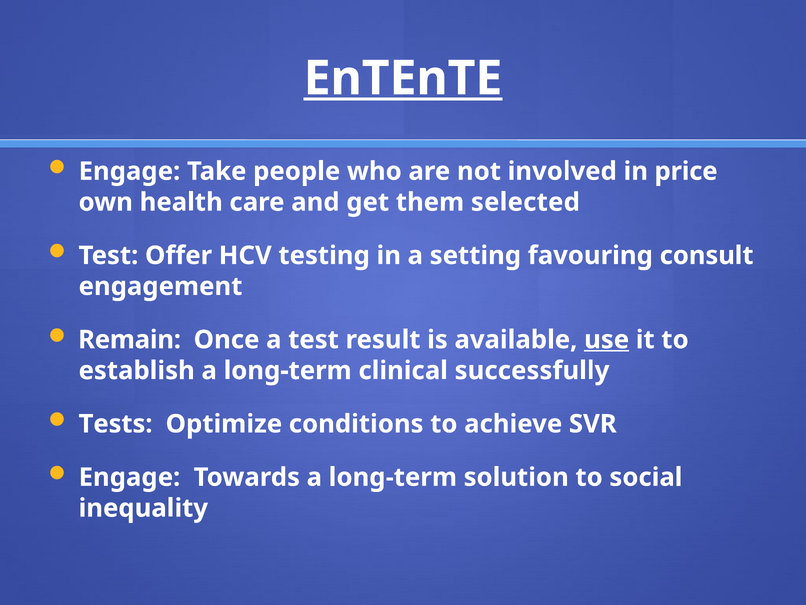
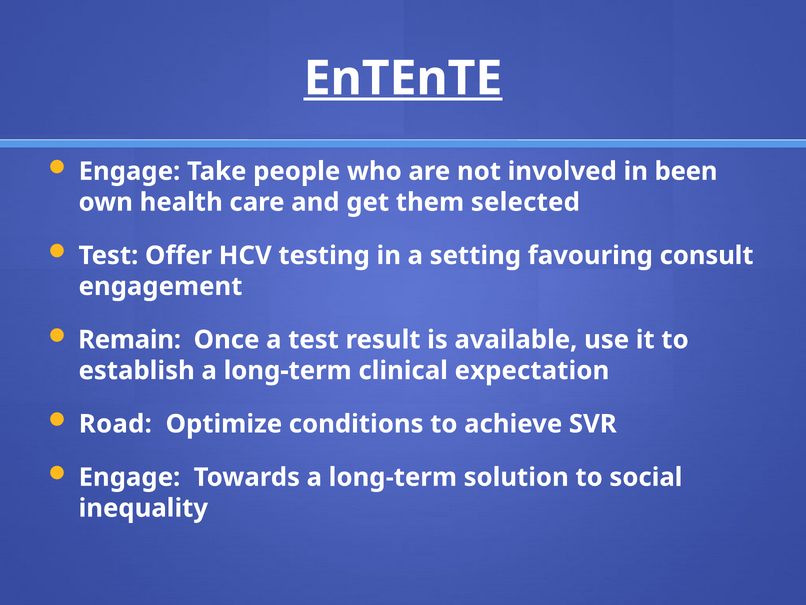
price: price -> been (686, 171)
use underline: present -> none (607, 339)
successfully: successfully -> expectation (532, 370)
Tests: Tests -> Road (115, 424)
